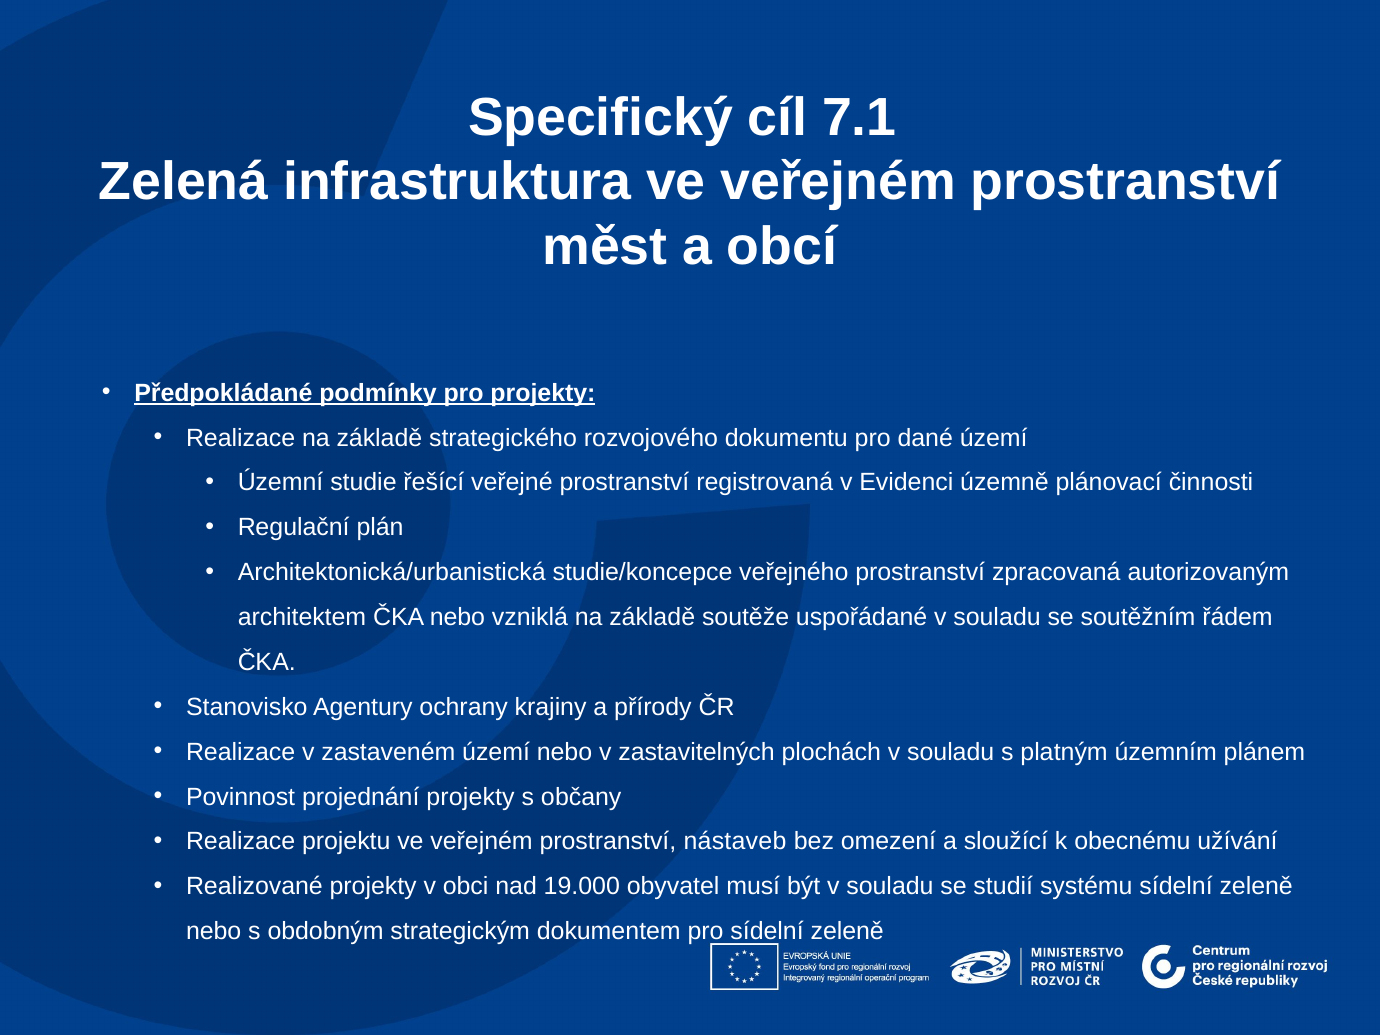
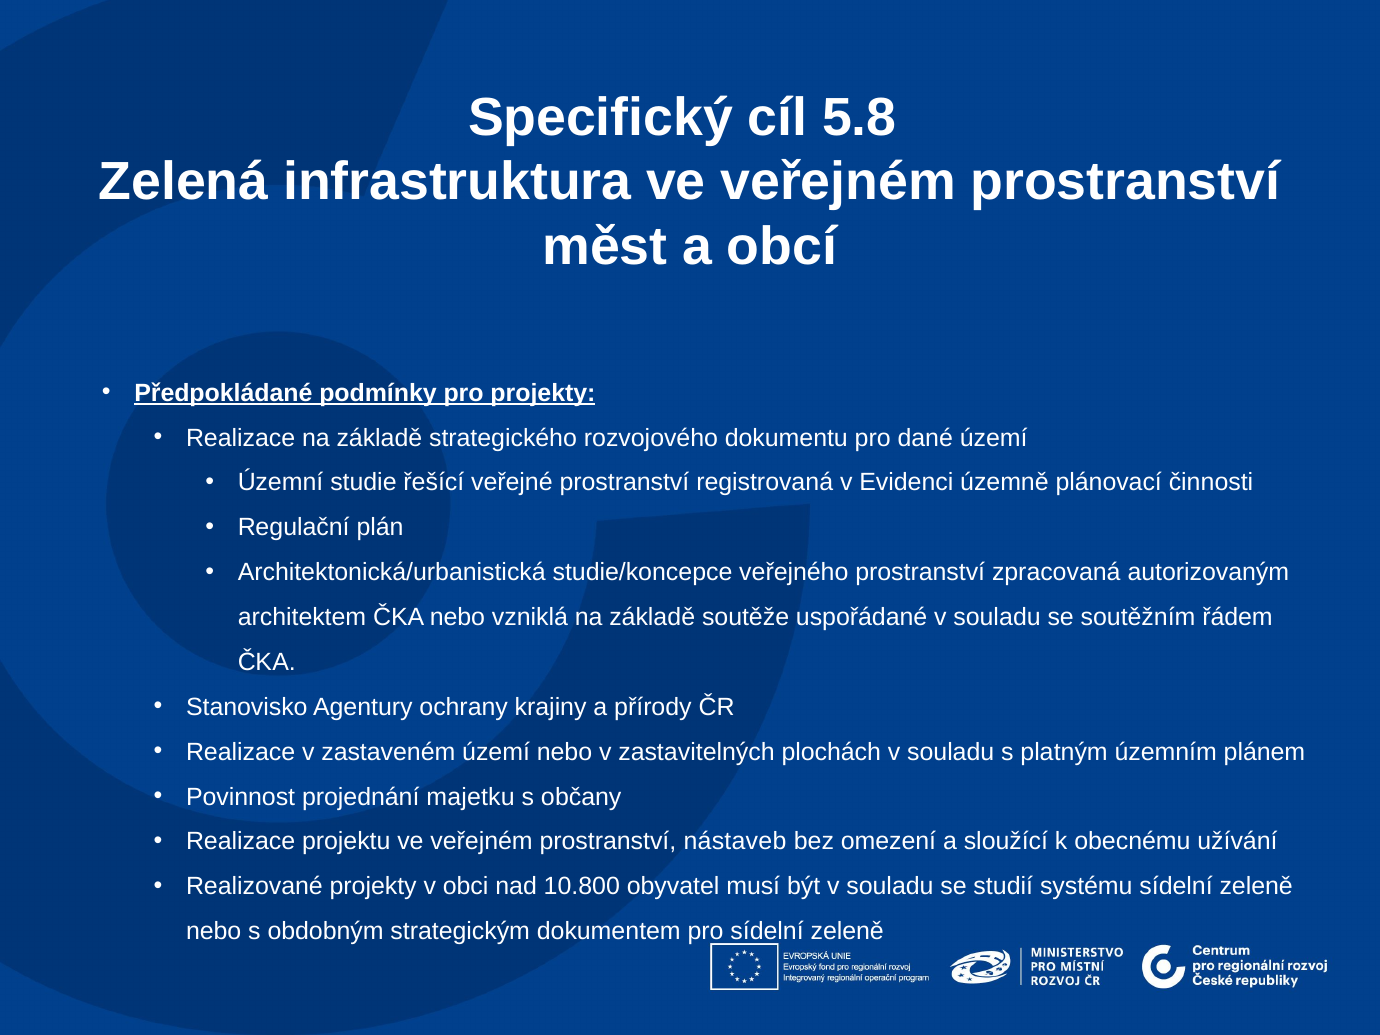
7.1: 7.1 -> 5.8 (859, 118)
projednání projekty: projekty -> majetku (470, 797)
19.000: 19.000 -> 10.800 (582, 887)
